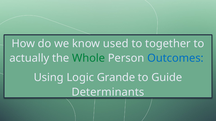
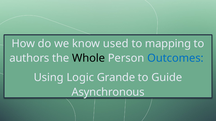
together: together -> mapping (168, 44)
actually: actually -> authors (29, 58)
Whole colour: green -> black (89, 58)
Determinants: Determinants -> Asynchronous (108, 92)
